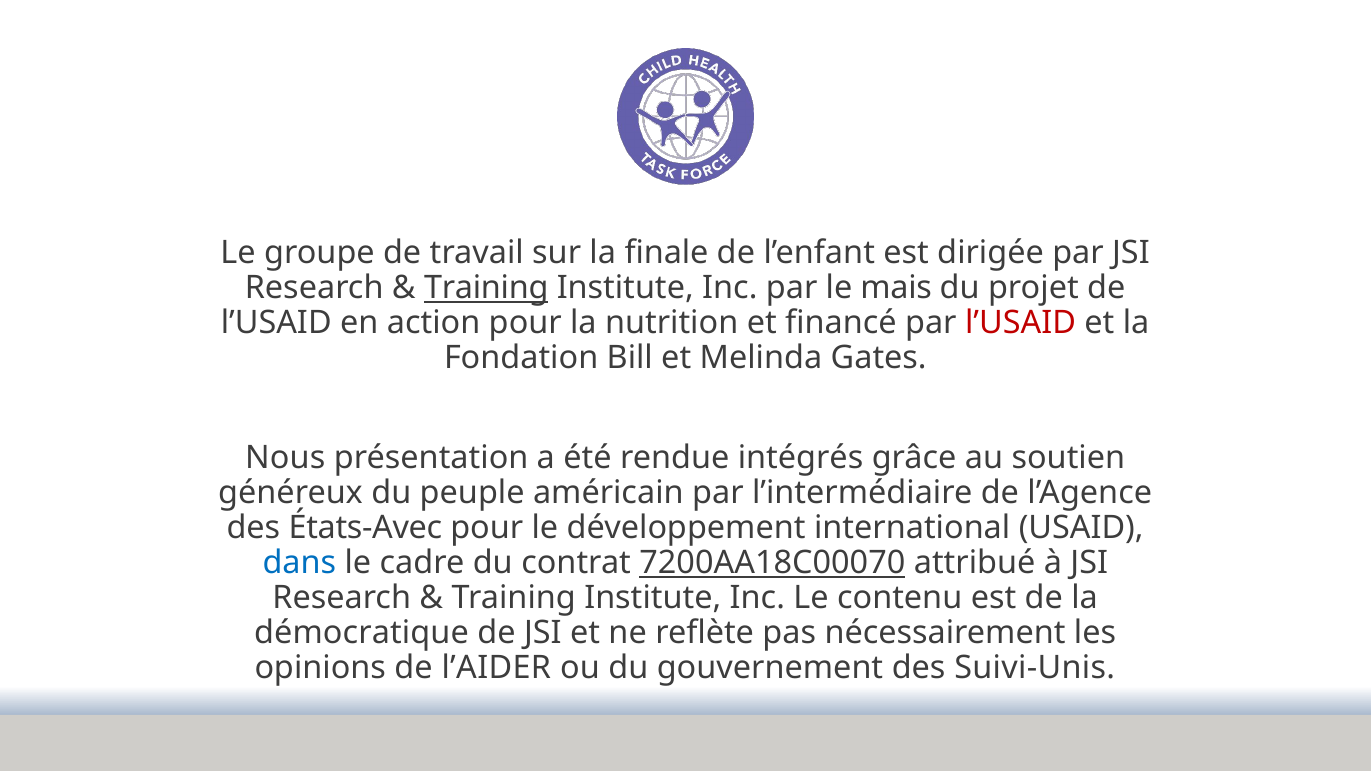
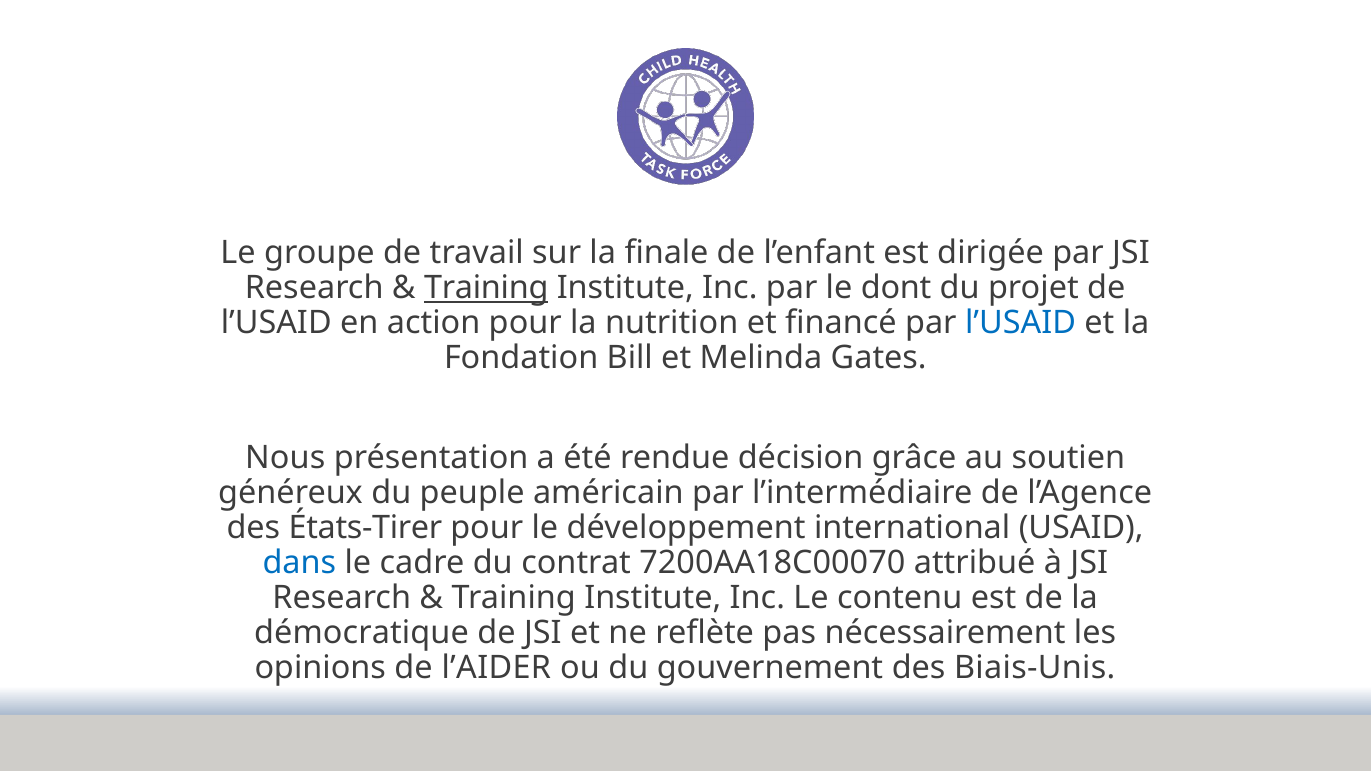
mais: mais -> dont (896, 288)
l’USAID colour: red -> blue (1021, 323)
intégrés: intégrés -> décision (801, 458)
États-Avec: États-Avec -> États-Tirer (365, 528)
7200AA18C00070 underline: present -> none (772, 563)
Suivi-Unis: Suivi-Unis -> Biais-Unis (1035, 668)
